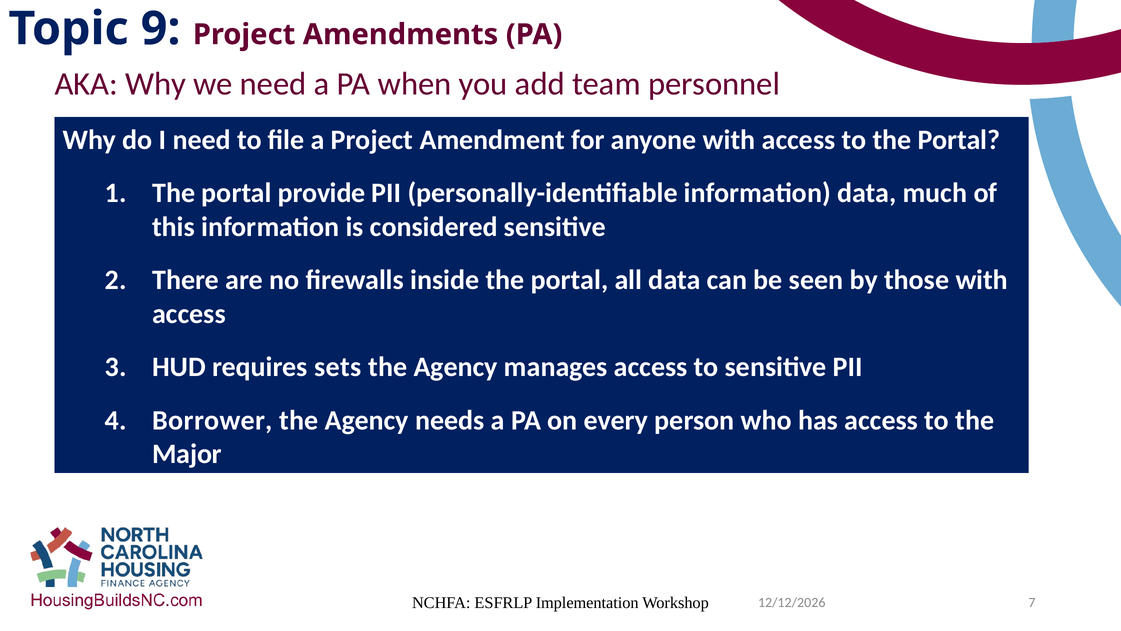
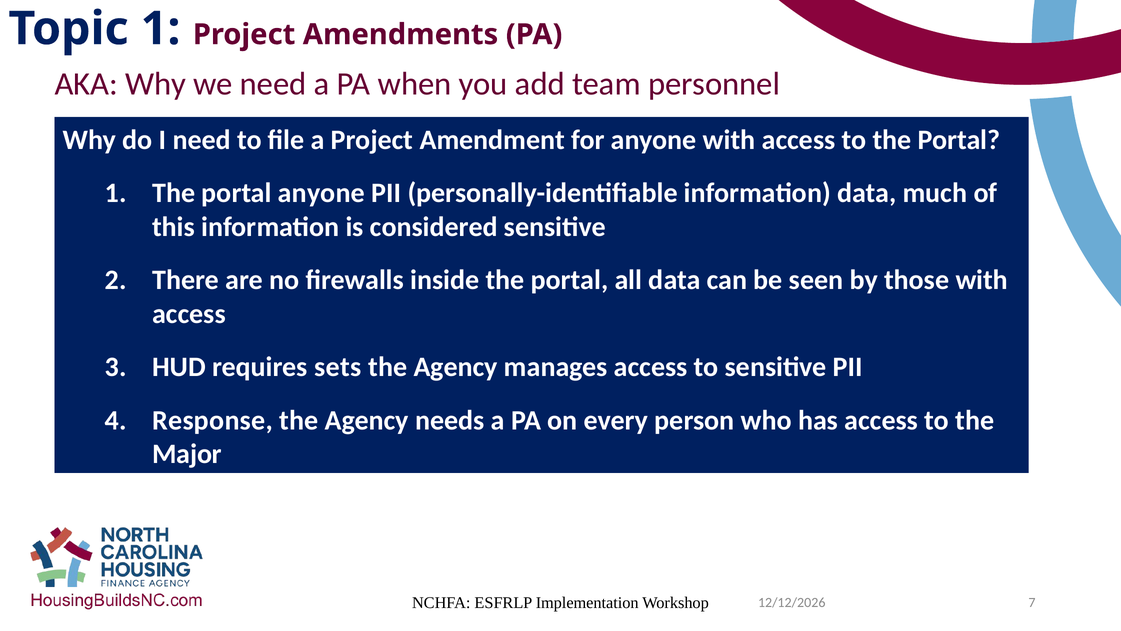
Topic 9: 9 -> 1 (161, 29)
portal provide: provide -> anyone (321, 193)
Borrower: Borrower -> Response (213, 420)
